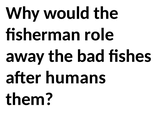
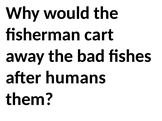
role: role -> cart (99, 35)
